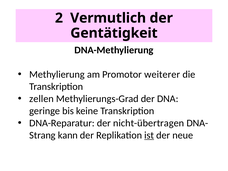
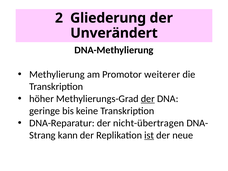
Vermutlich: Vermutlich -> Gliederung (108, 18)
Gentätigkeit: Gentätigkeit -> Unverändert (114, 33)
zellen: zellen -> höher (42, 99)
der underline: none -> present (148, 99)
